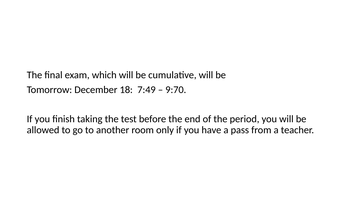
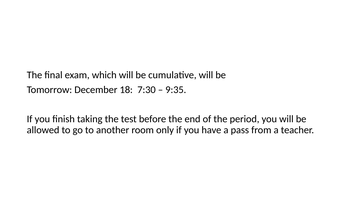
7:49: 7:49 -> 7:30 (147, 90)
9:70: 9:70 -> 9:35 (176, 90)
